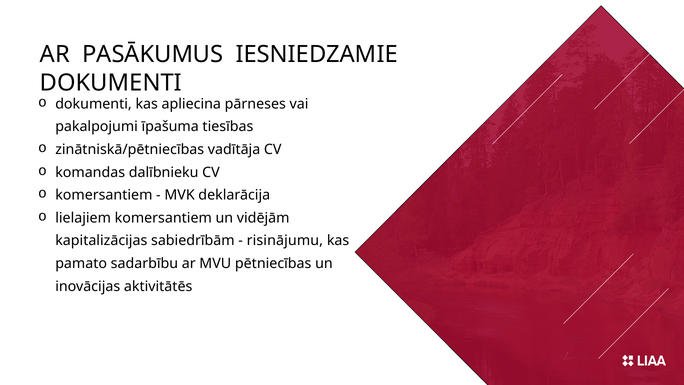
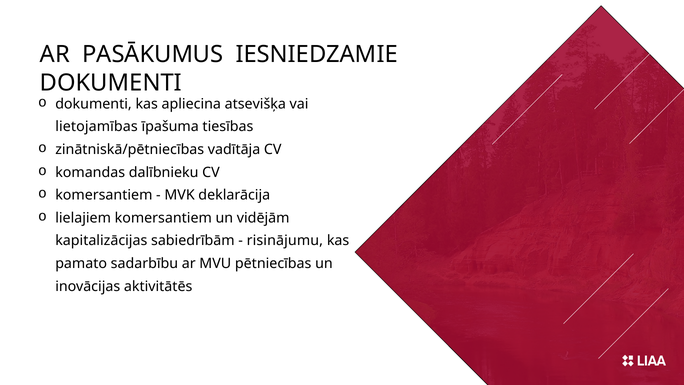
pārneses: pārneses -> atsevišķa (255, 104)
pakalpojumi: pakalpojumi -> lietojamības (96, 127)
